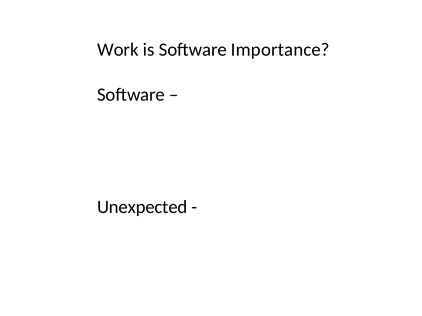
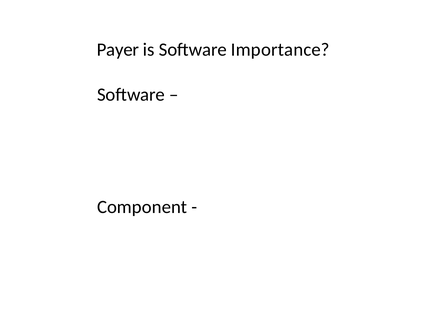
Work: Work -> Payer (118, 50)
Unexpected: Unexpected -> Component (142, 207)
